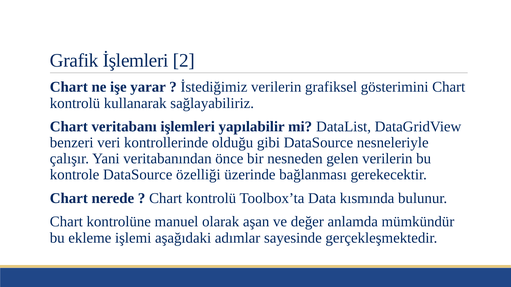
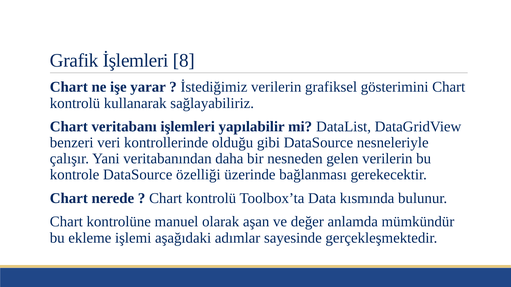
2: 2 -> 8 (184, 61)
önce: önce -> daha (229, 159)
